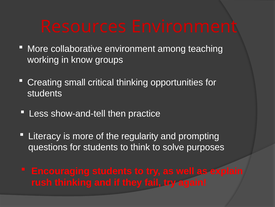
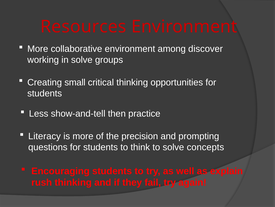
teaching: teaching -> discover (206, 49)
in know: know -> solve (82, 60)
regularity: regularity -> precision (140, 136)
purposes: purposes -> concepts (205, 147)
